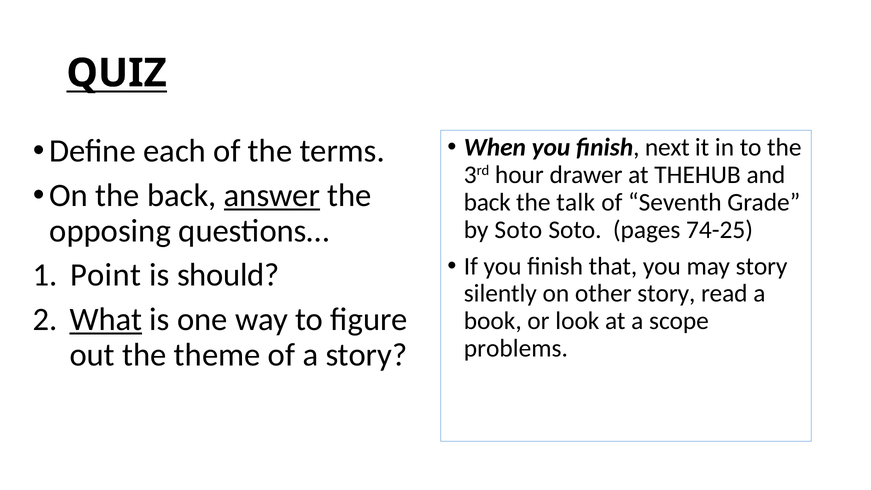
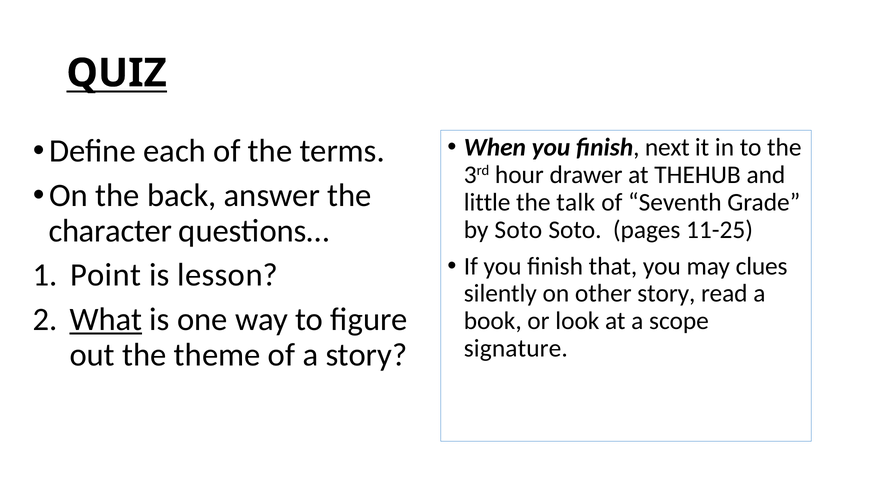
answer underline: present -> none (272, 195)
back: back -> little (487, 202)
opposing: opposing -> character (110, 231)
74-25: 74-25 -> 11-25 (720, 230)
may story: story -> clues (762, 266)
should: should -> lesson (228, 275)
problems: problems -> signature (516, 348)
